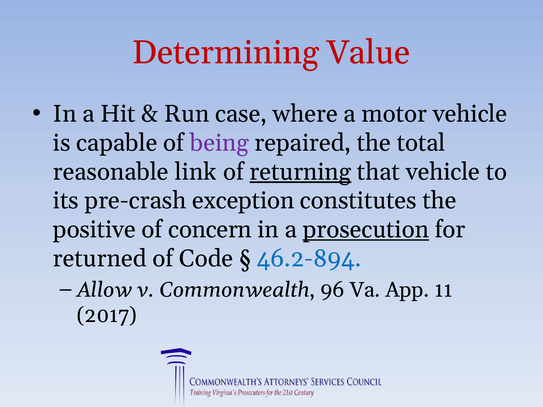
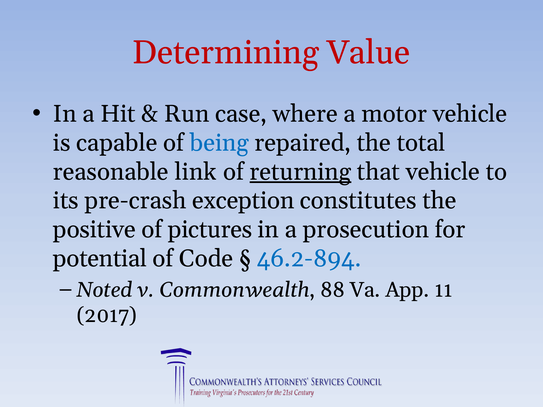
being colour: purple -> blue (219, 143)
concern: concern -> pictures (210, 230)
prosecution underline: present -> none (366, 230)
returned: returned -> potential (100, 259)
Allow: Allow -> Noted (105, 290)
96: 96 -> 88 (333, 290)
